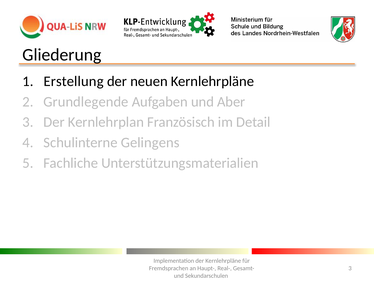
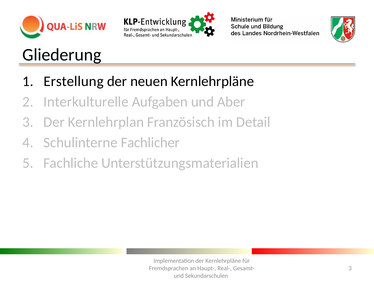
Grundlegende: Grundlegende -> Interkulturelle (86, 102)
Gelingens: Gelingens -> Fachlicher (150, 142)
